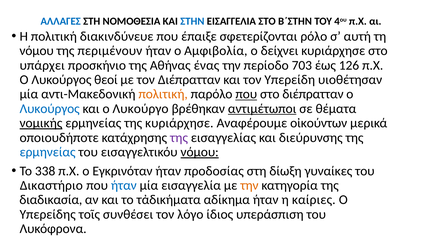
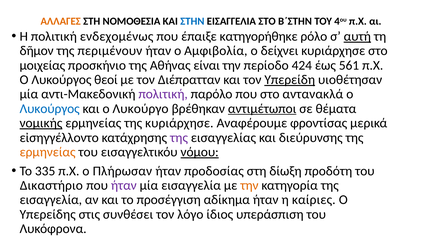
ΑΛΛΑΓΕΣ colour: blue -> orange (61, 21)
διακινδύνευε: διακινδύνευε -> ενδεχομένως (117, 36)
σφετερίζονται: σφετερίζονται -> κατηγορήθηκε (259, 36)
αυτή underline: none -> present (357, 36)
νόμου: νόμου -> δῆμον (37, 51)
υπάρχει: υπάρχει -> μοιχείας (42, 65)
ένας: ένας -> είναι (207, 65)
703: 703 -> 424 (302, 65)
126: 126 -> 561 (349, 65)
Υπερείδη underline: none -> present (290, 80)
πολιτική colour: orange -> purple (163, 94)
που underline: present -> none (246, 94)
στο διέπρατταν: διέπρατταν -> αντανακλά (313, 94)
οἰκούντων: οἰκούντων -> φροντίσας (319, 123)
οποιουδήποτε: οποιουδήποτε -> εἰσηγγέλλοντο (59, 137)
ερμηνείας colour: blue -> orange (48, 152)
338: 338 -> 335 (45, 171)
Εγκρινόταν: Εγκρινόταν -> Πλήρωσαν (122, 171)
γυναίκες: γυναίκες -> προδότη (328, 171)
ήταν colour: blue -> purple (124, 185)
διαδικασία: διαδικασία -> εισαγγελία (51, 200)
τἀδικήματα: τἀδικήματα -> προσέγγιση (169, 200)
τοῖς: τοῖς -> στις (89, 214)
